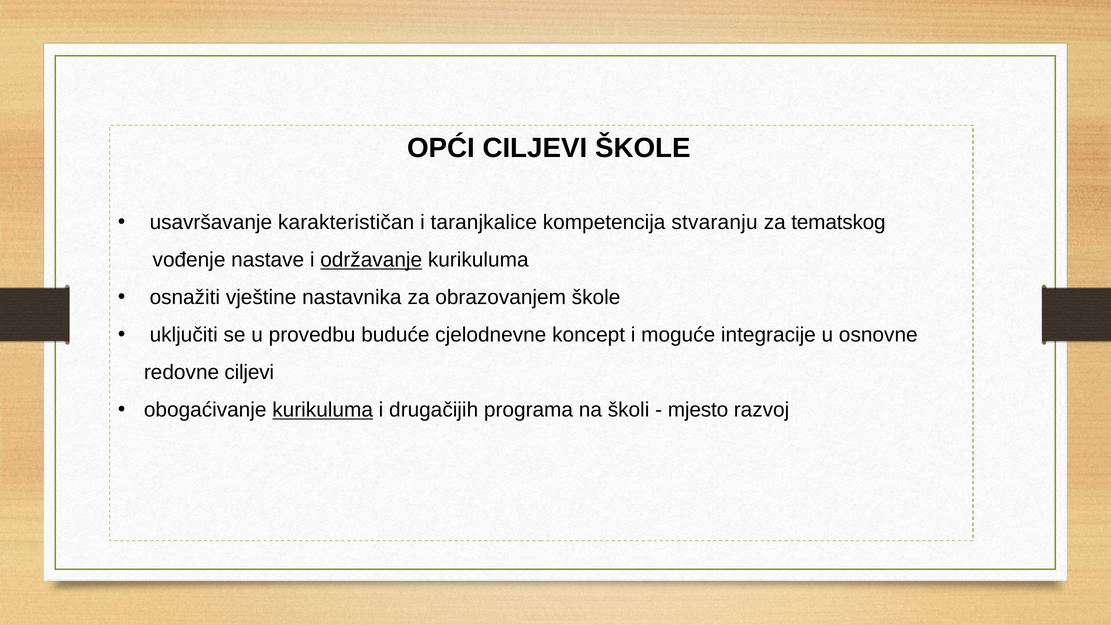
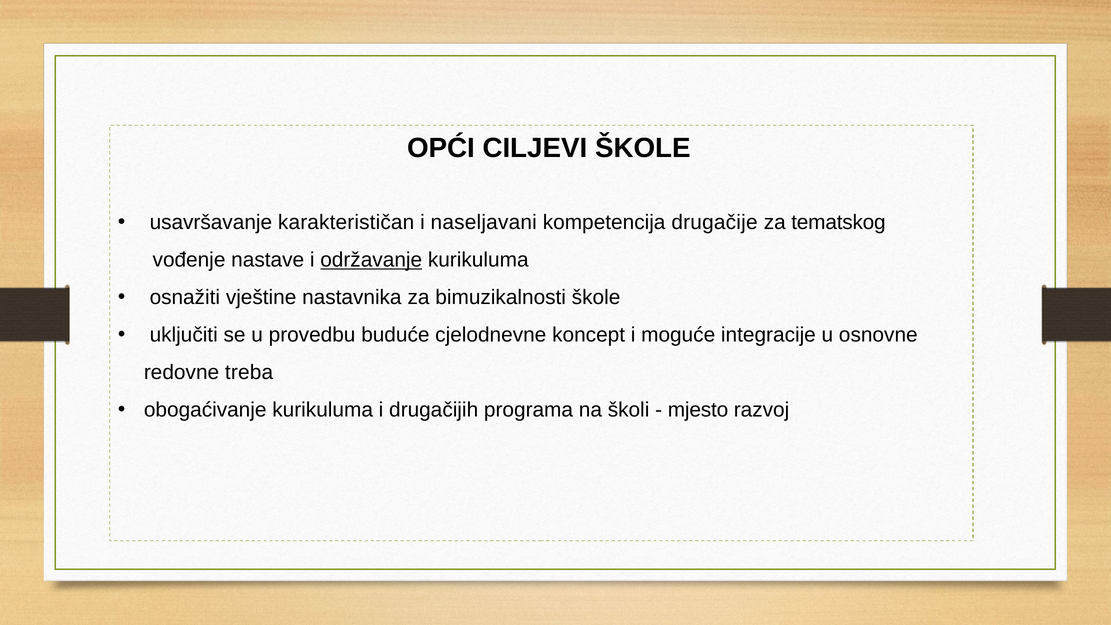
taranjkalice: taranjkalice -> naseljavani (484, 222)
stvaranju: stvaranju -> drugačije (715, 222)
obrazovanjem: obrazovanjem -> bimuzikalnosti (501, 297)
redovne ciljevi: ciljevi -> treba (249, 372)
kurikuluma underline: present -> none (323, 410)
